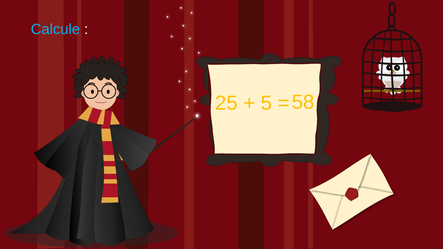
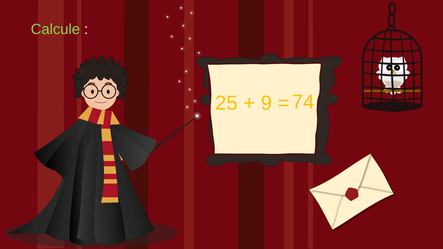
Calcule colour: light blue -> light green (55, 29)
5: 5 -> 9 (267, 103)
58: 58 -> 74 (303, 102)
